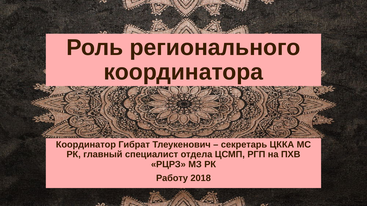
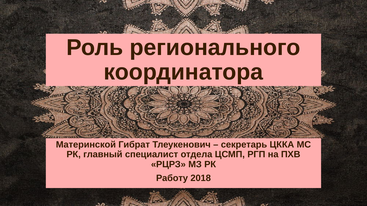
Координатор: Координатор -> Материнской (86, 145)
